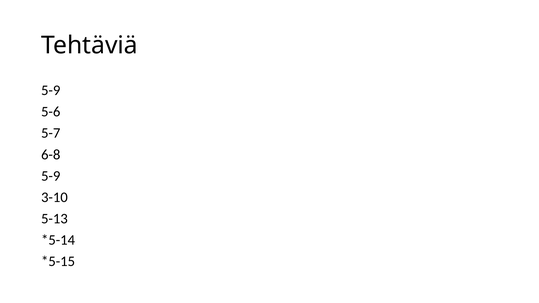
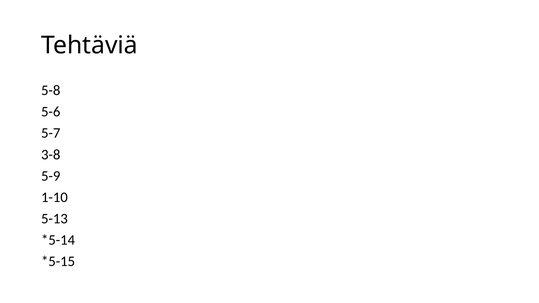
5-9: 5-9 -> 5-8 (51, 91)
6-8: 6-8 -> 3-8 (51, 155)
3-10: 3-10 -> 1-10 (54, 197)
